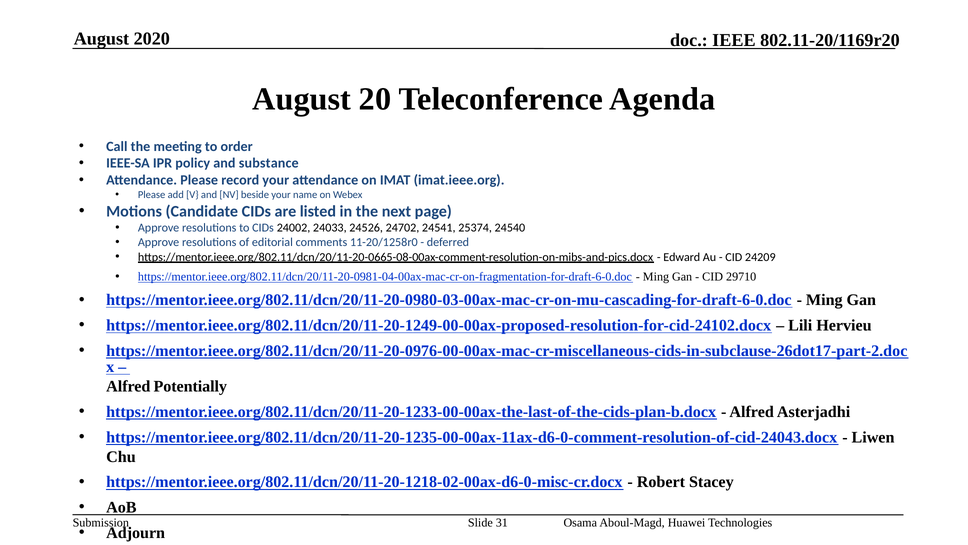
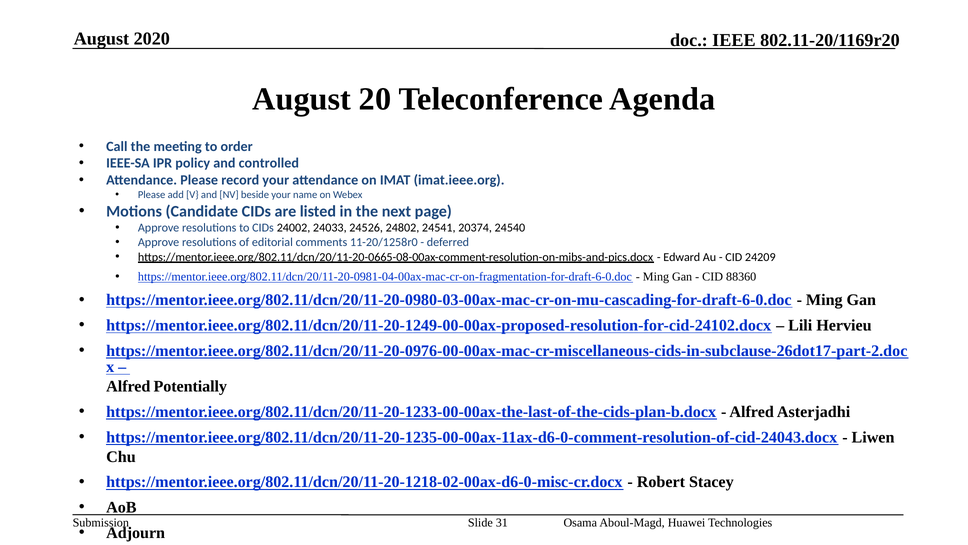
substance: substance -> controlled (269, 163)
24702: 24702 -> 24802 (402, 228)
25374: 25374 -> 20374 (475, 228)
29710: 29710 -> 88360 (741, 277)
